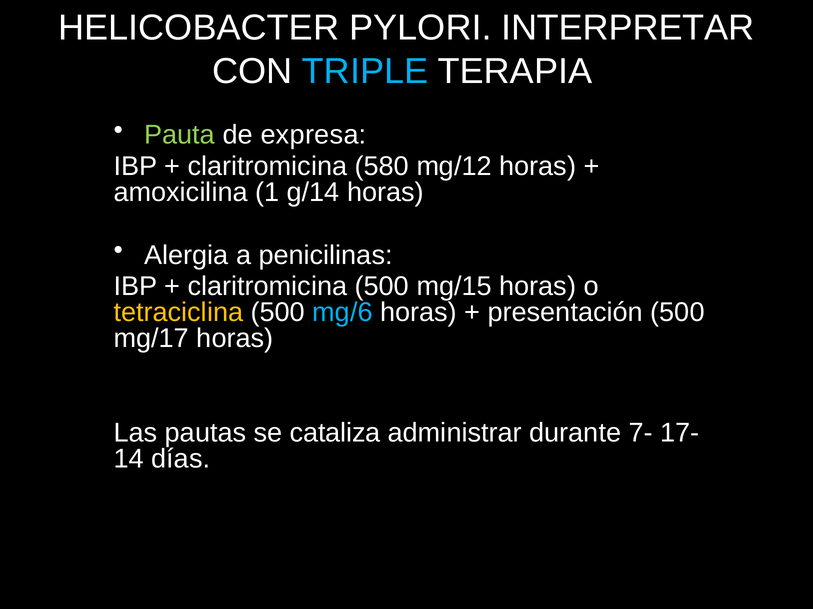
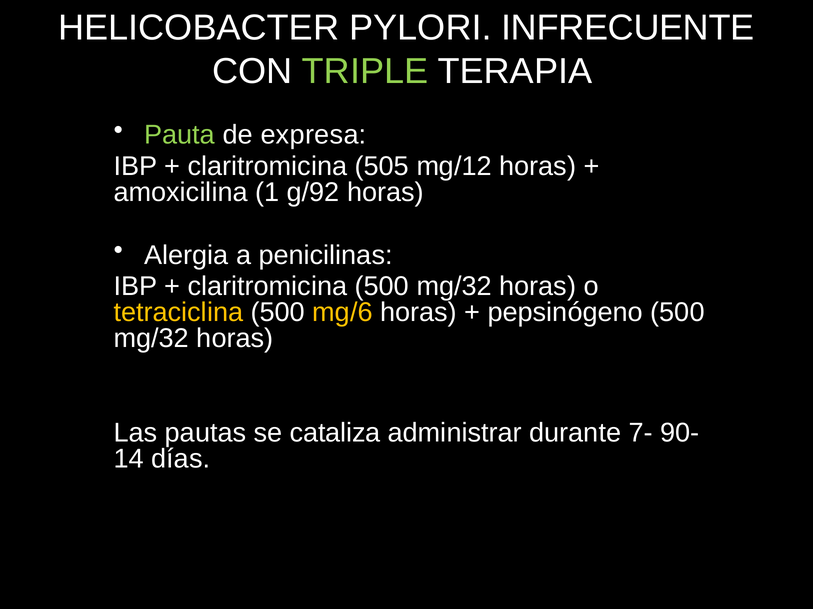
INTERPRETAR: INTERPRETAR -> INFRECUENTE (628, 28)
TRIPLE colour: light blue -> light green (365, 71)
580: 580 -> 505 (382, 167)
g/14: g/14 -> g/92 (313, 193)
claritromicina 500 mg/15: mg/15 -> mg/32 (454, 287)
mg/6 colour: light blue -> yellow (343, 313)
presentación: presentación -> pepsinógeno (565, 313)
mg/17: mg/17 -> mg/32 (151, 339)
17-: 17- -> 90- (680, 433)
